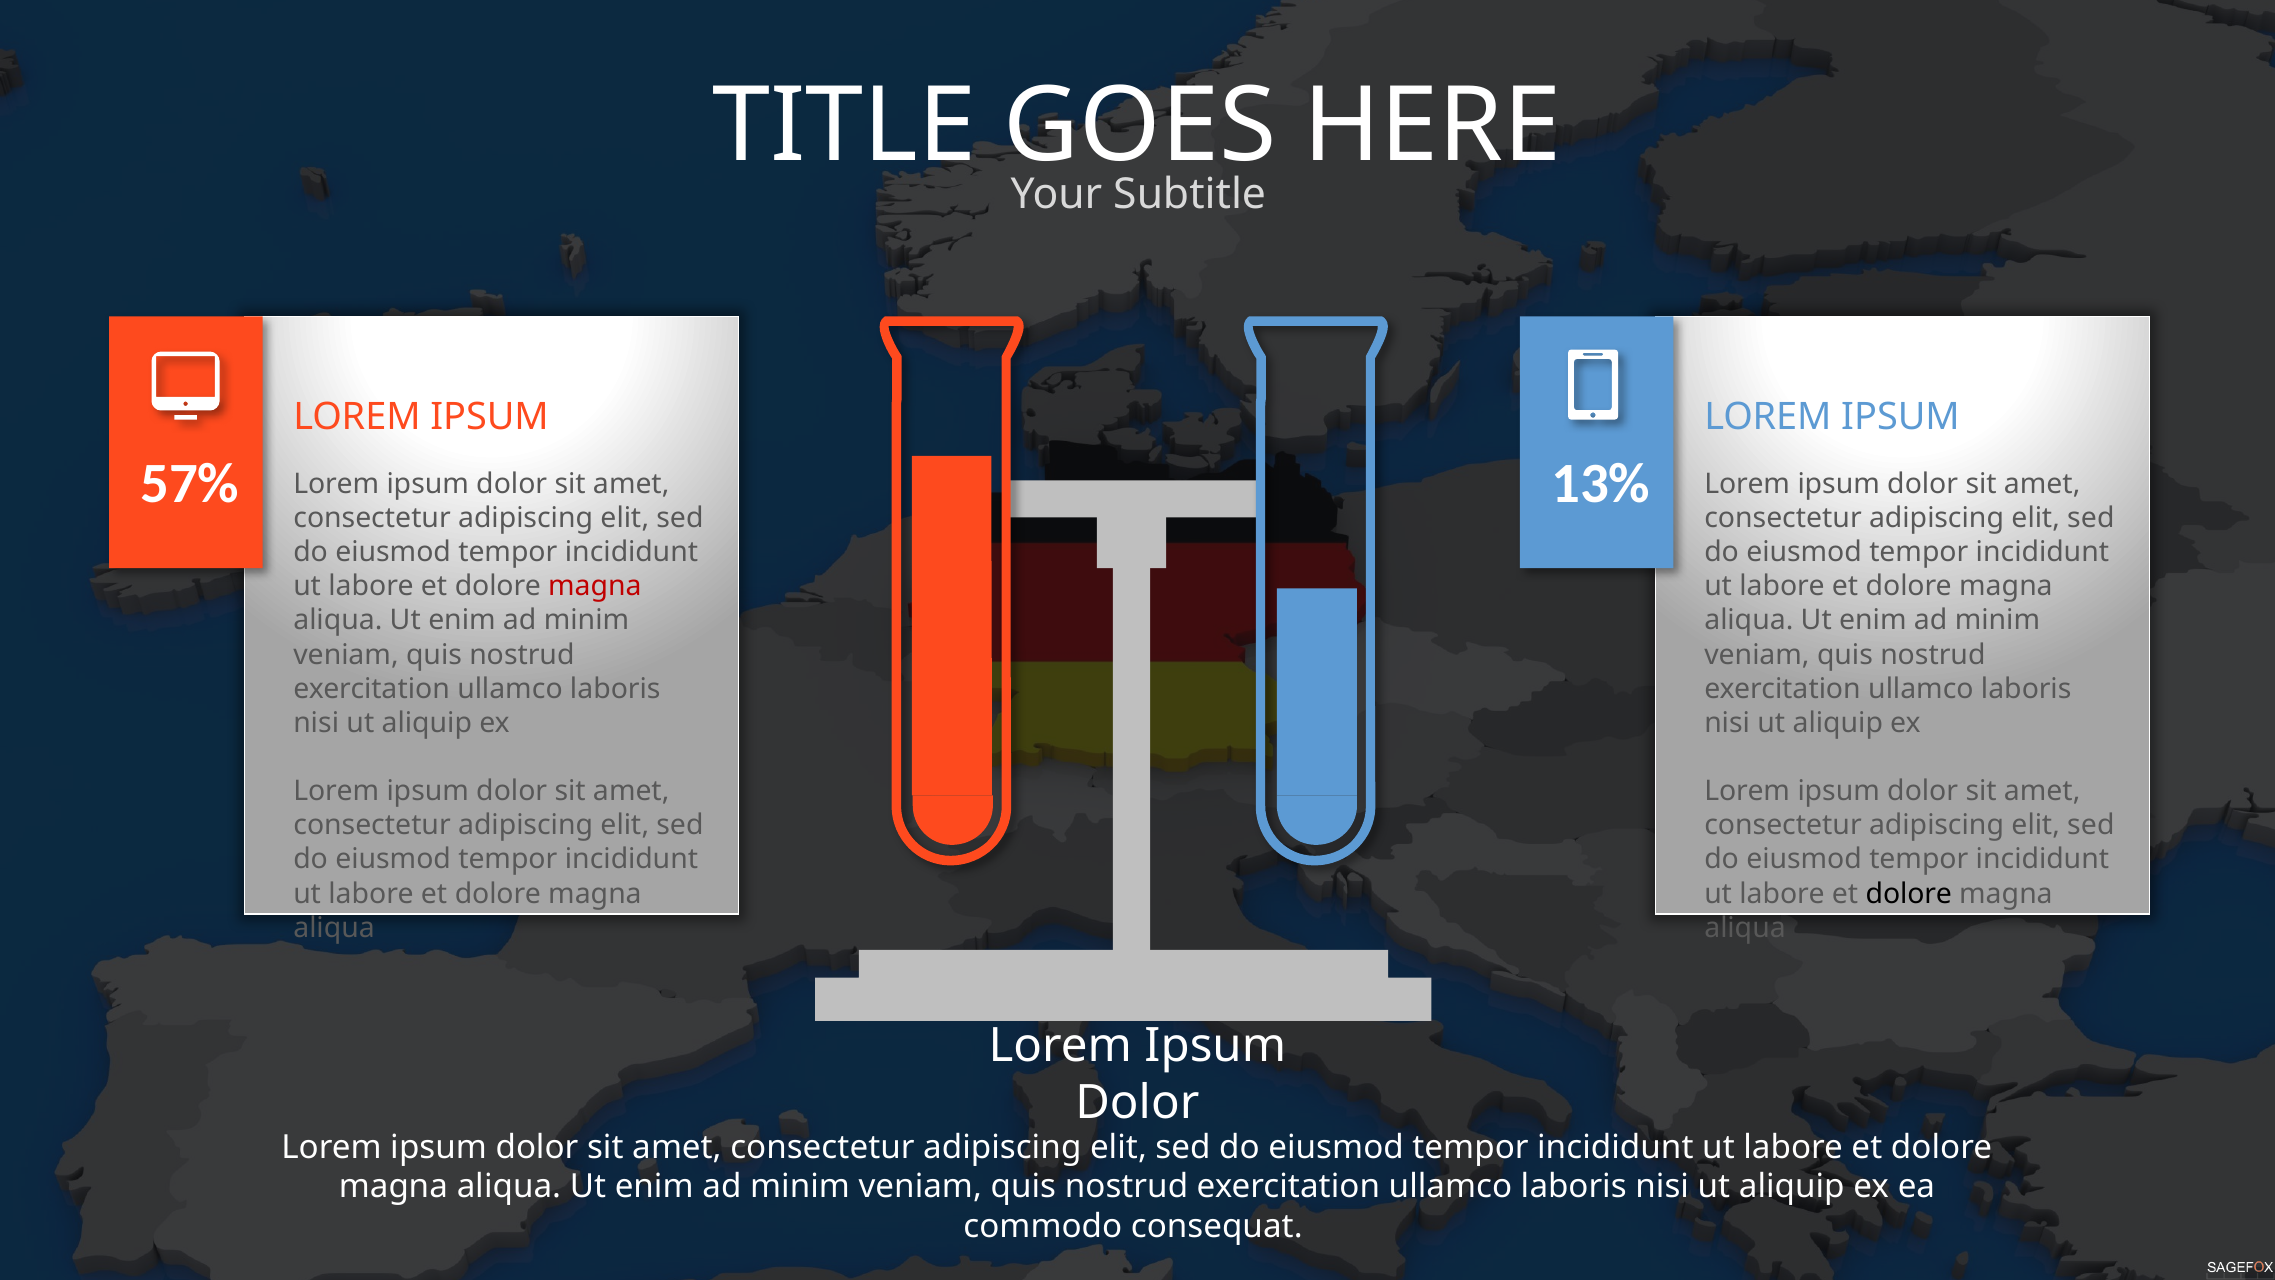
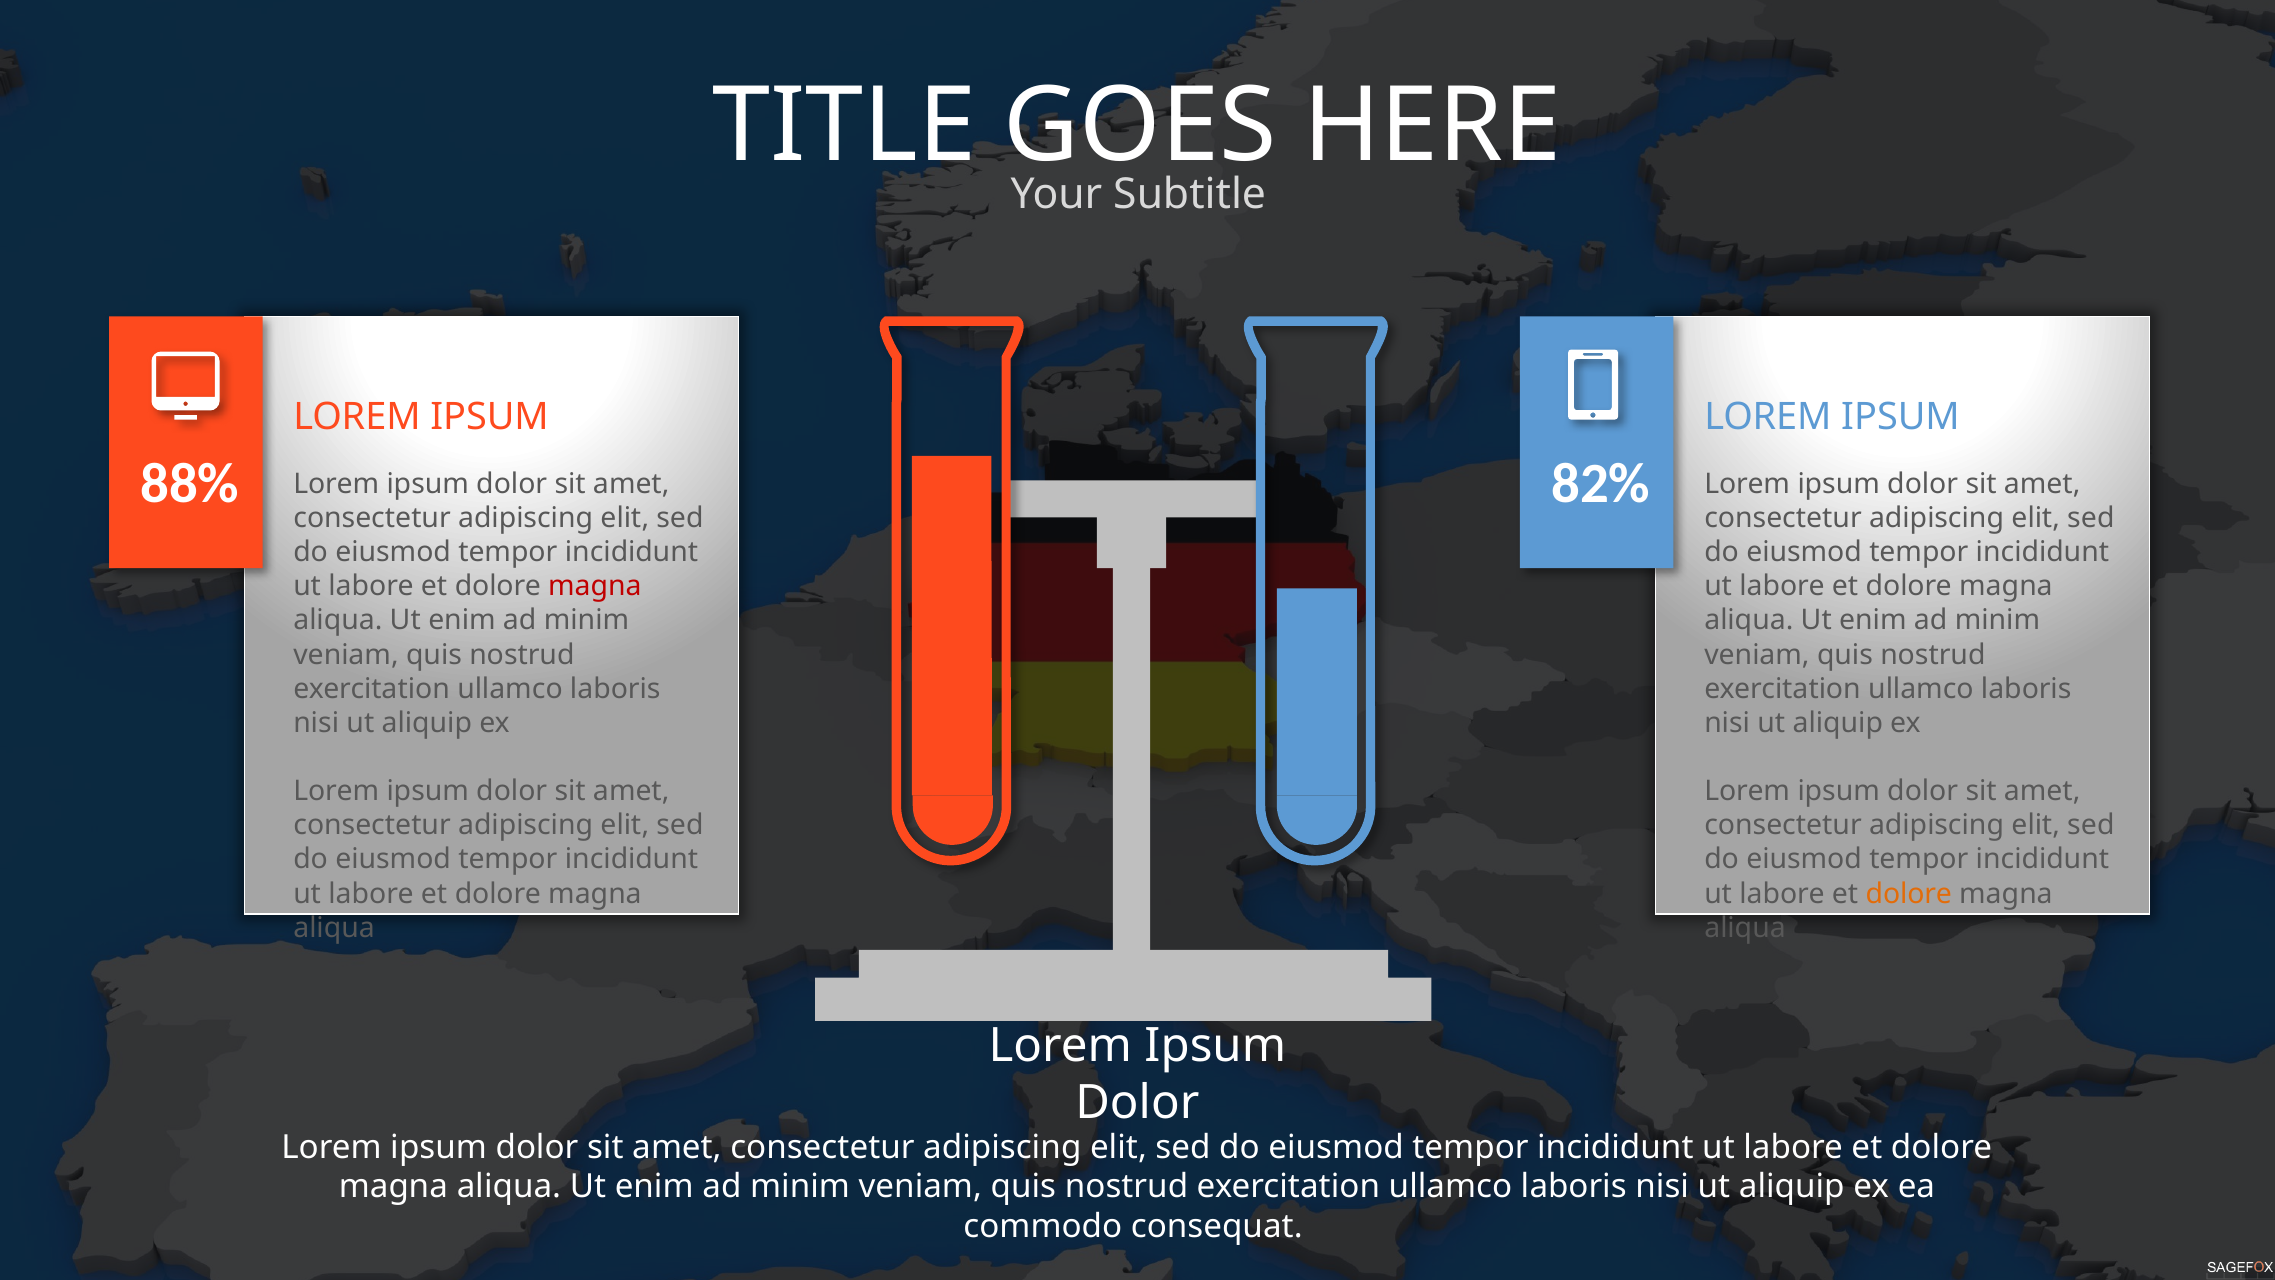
57%: 57% -> 88% (190, 483)
13%: 13% -> 82% (1601, 483)
dolore colour: black -> orange (1909, 893)
